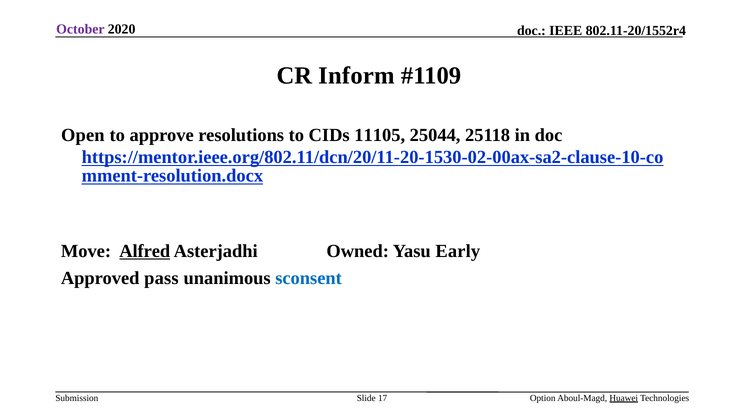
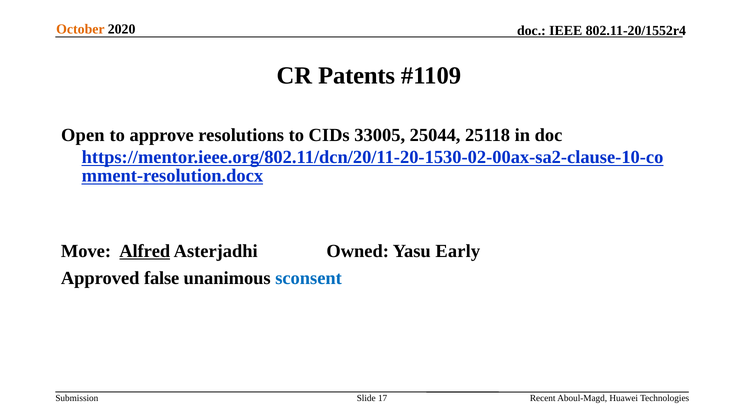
October colour: purple -> orange (80, 29)
Inform: Inform -> Patents (357, 75)
11105: 11105 -> 33005 (380, 135)
pass: pass -> false (162, 278)
Option: Option -> Recent (543, 398)
Huawei underline: present -> none (624, 398)
